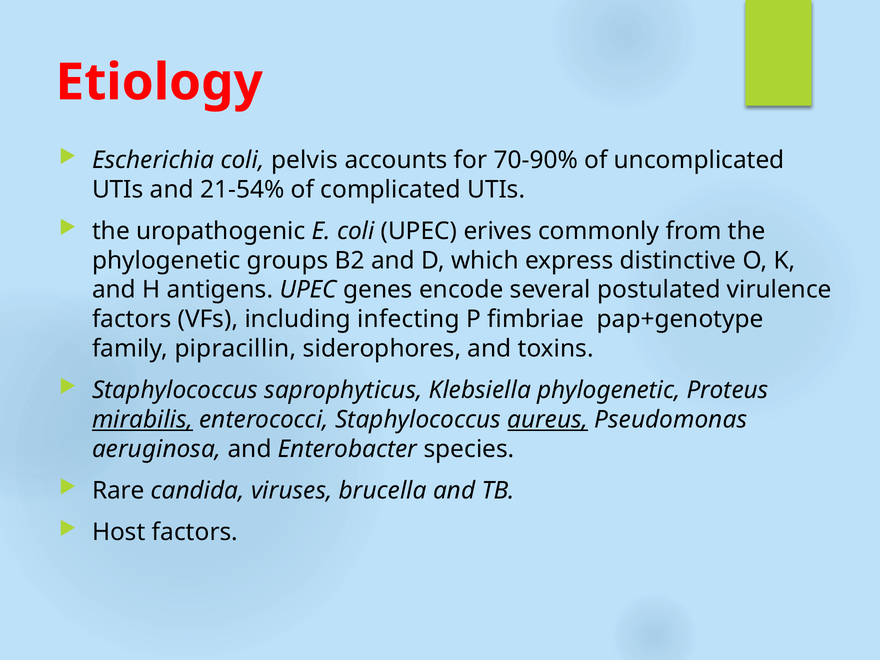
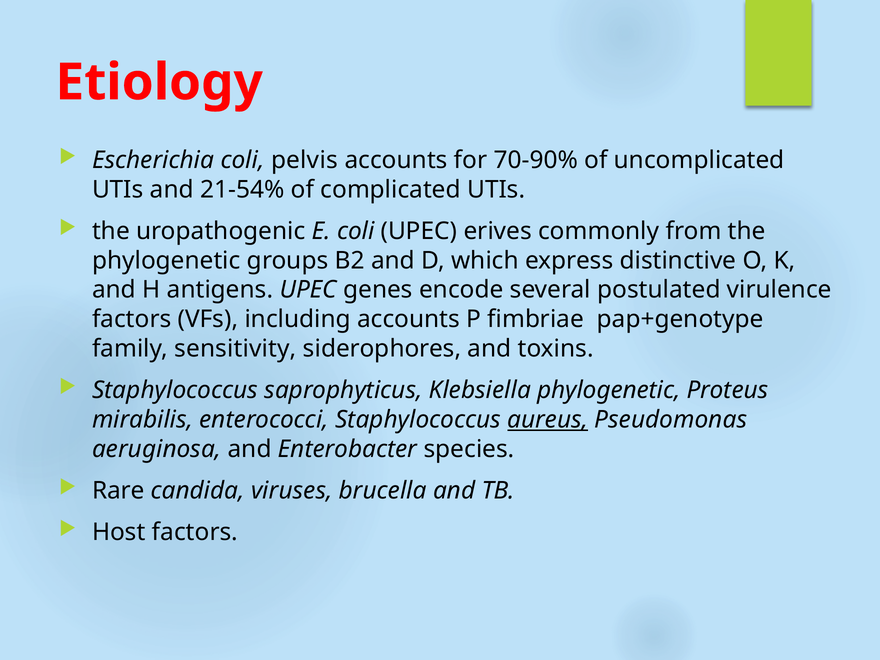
including infecting: infecting -> accounts (409, 319)
pipracillin: pipracillin -> sensitivity (235, 349)
mirabilis underline: present -> none (143, 420)
